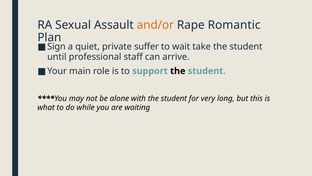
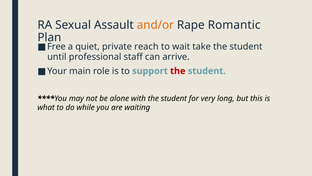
Sign: Sign -> Free (56, 46)
suffer: suffer -> reach (146, 46)
the colour: black -> red (178, 71)
